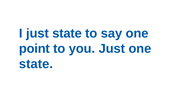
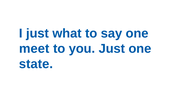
just state: state -> what (67, 33)
point: point -> meet (34, 49)
